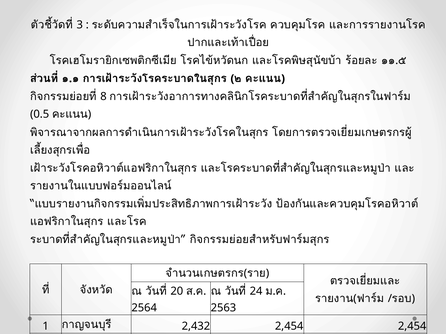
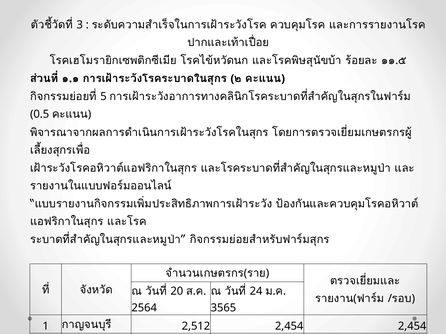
8: 8 -> 5 (103, 97)
2563: 2563 -> 3565 (223, 308)
2,432: 2,432 -> 2,512 (196, 327)
